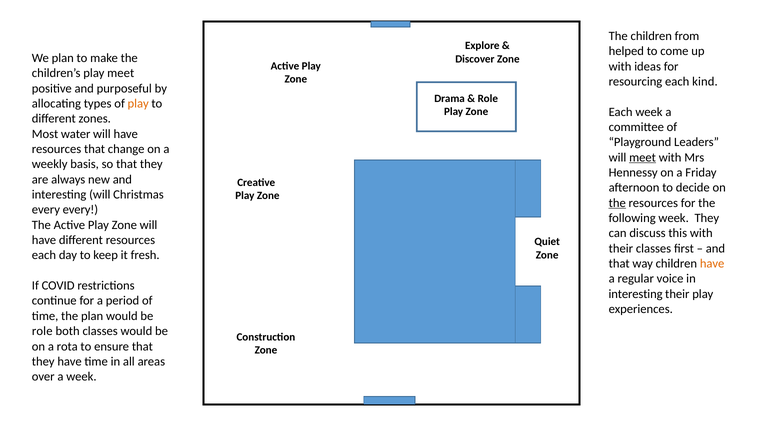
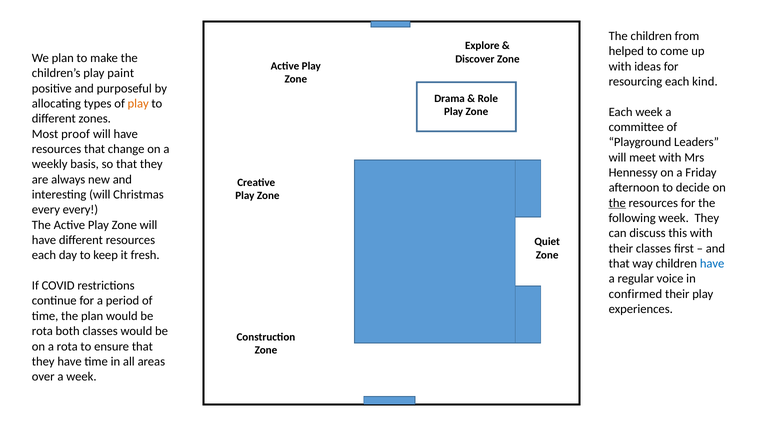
play meet: meet -> paint (121, 73)
water: water -> proof (76, 134)
meet underline: present -> none (643, 157)
have colour: orange -> blue (712, 263)
interesting: interesting -> confirmed (635, 294)
role: role -> rota (42, 331)
